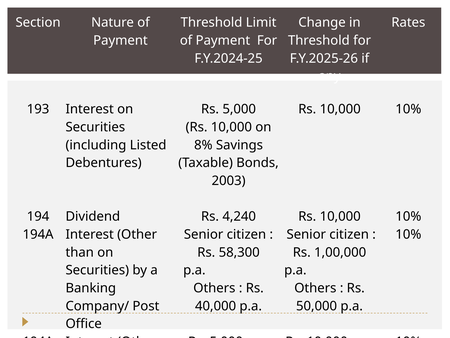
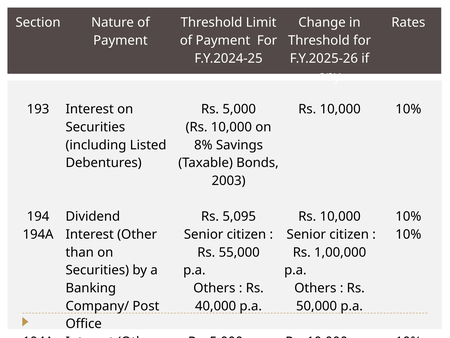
4,240: 4,240 -> 5,095 (239, 216)
58,300: 58,300 -> 55,000 (239, 252)
